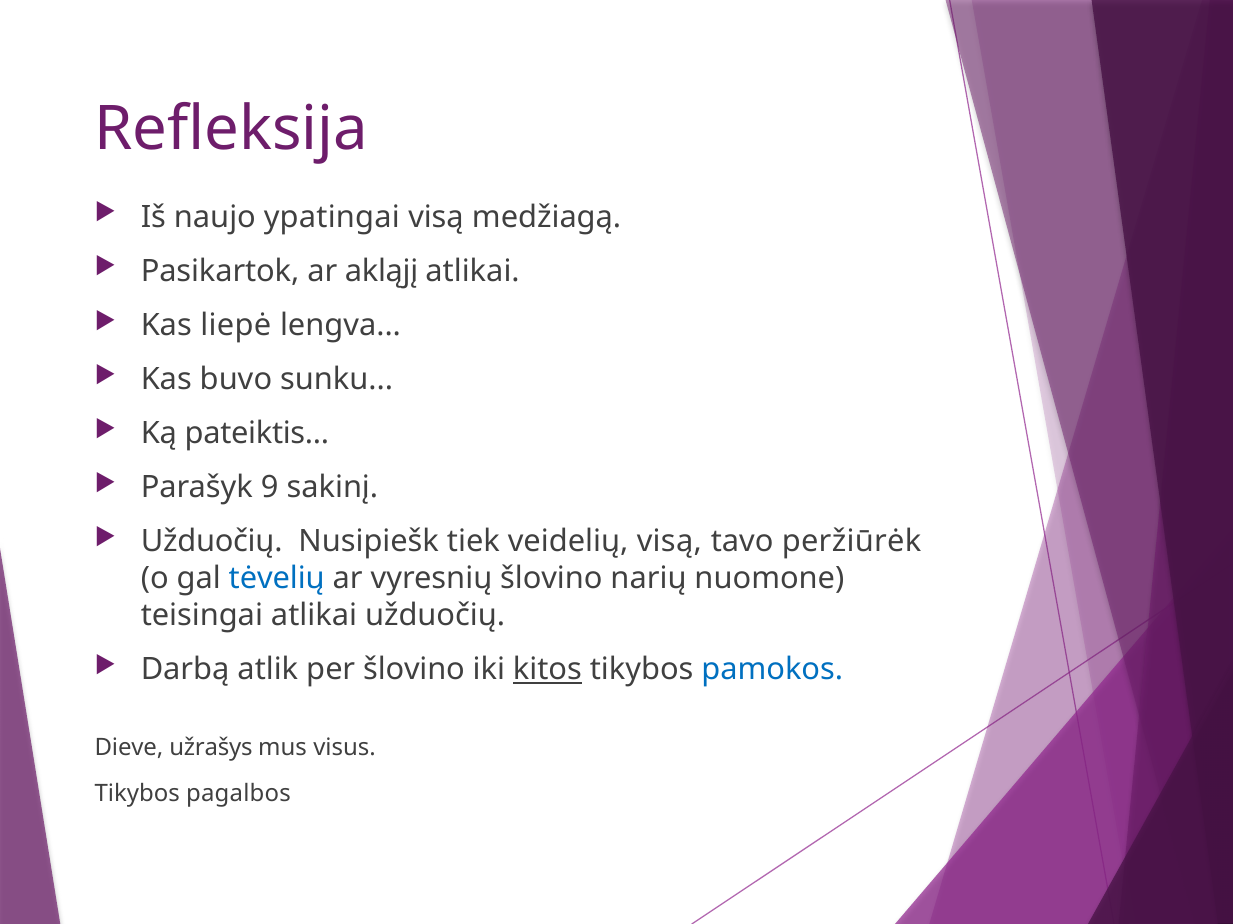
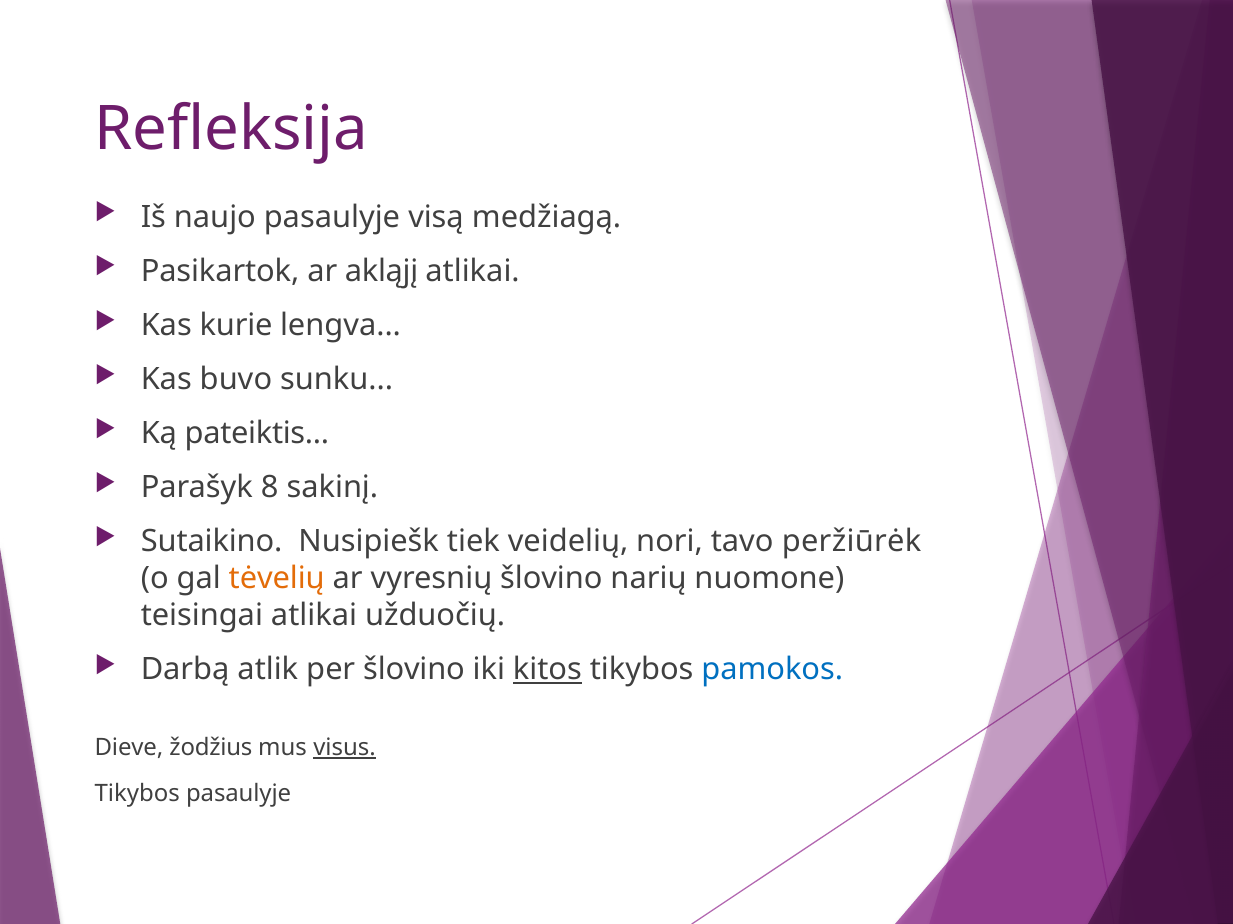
naujo ypatingai: ypatingai -> pasaulyje (332, 217)
liepė: liepė -> kurie (236, 326)
9: 9 -> 8 (270, 488)
Užduočių: Užduočių -> Sutaikino (212, 542)
veidelių visą: visą -> nori (670, 542)
tėvelių colour: blue -> orange (277, 579)
užrašys: užrašys -> žodžius (211, 748)
visus underline: none -> present (345, 748)
Tikybos pagalbos: pagalbos -> pasaulyje (239, 794)
